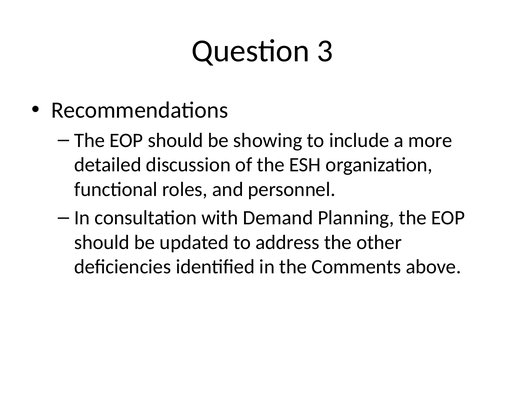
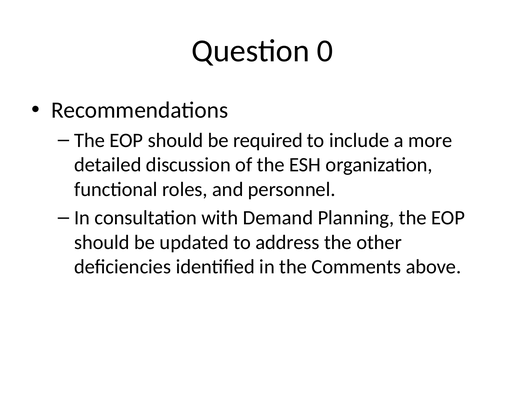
3: 3 -> 0 (325, 51)
showing: showing -> required (268, 140)
